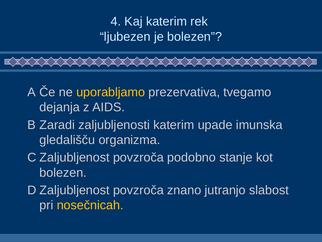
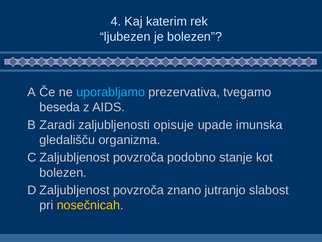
uporabljamo colour: yellow -> light blue (111, 92)
dejanja: dejanja -> beseda (60, 107)
zaljubljenosti katerim: katerim -> opisuje (174, 125)
